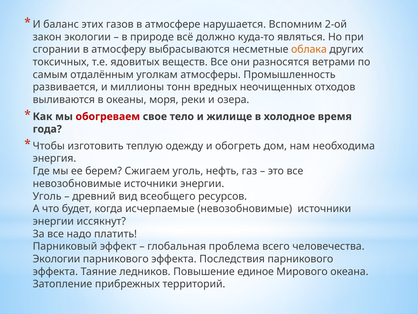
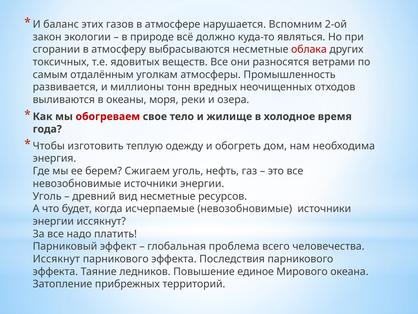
облака colour: orange -> red (309, 49)
вид всеобщего: всеобщего -> несметные (168, 196)
Экологии: Экологии -> Иссякнут (56, 259)
